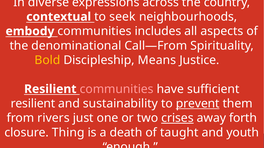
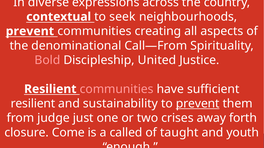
embody: embody -> prevent (30, 31)
includes: includes -> creating (158, 31)
Bold colour: yellow -> pink (47, 60)
Means: Means -> United (157, 60)
rivers: rivers -> judge (54, 118)
crises underline: present -> none (177, 118)
Thing: Thing -> Come (68, 133)
death: death -> called (126, 133)
